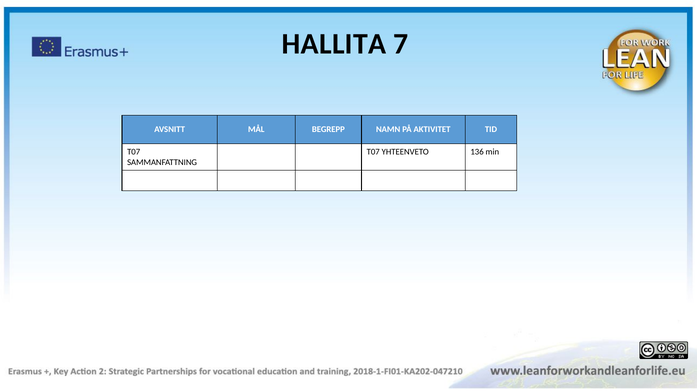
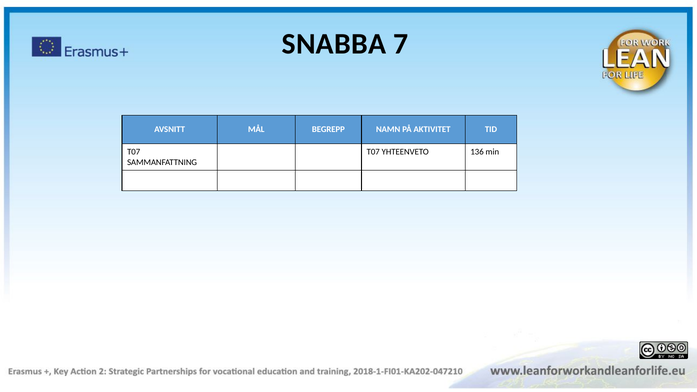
HALLITA: HALLITA -> SNABBA (334, 44)
